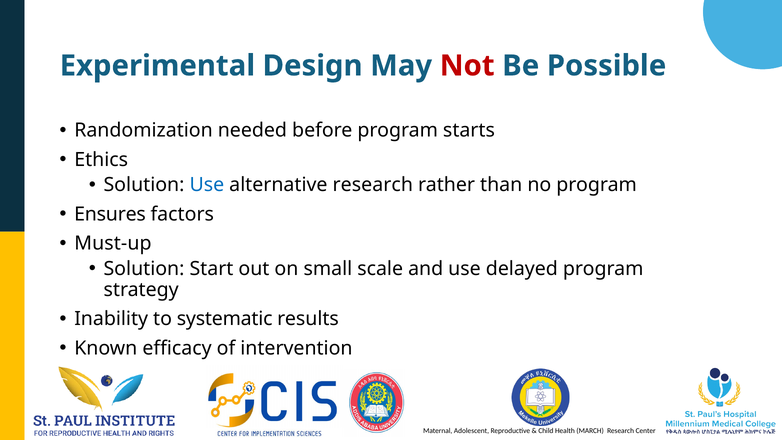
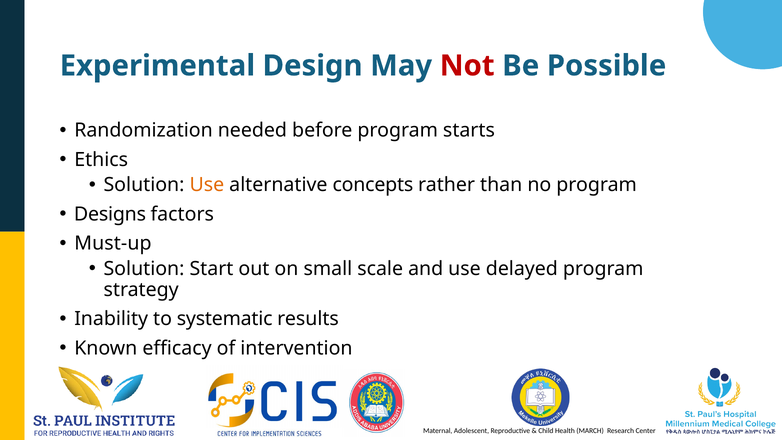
Use colour: blue -> orange (207, 185)
alternative research: research -> concepts (373, 185)
Ensures: Ensures -> Designs (110, 214)
